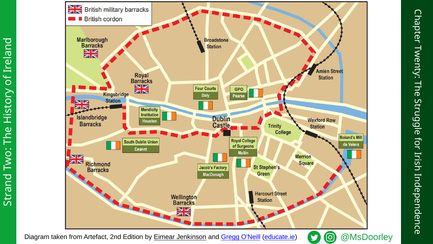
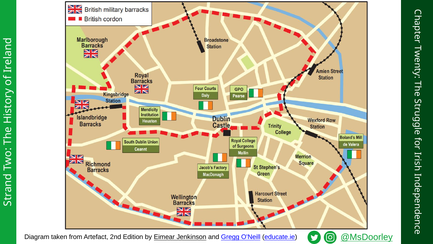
@MsDoorley underline: none -> present (367, 237)
